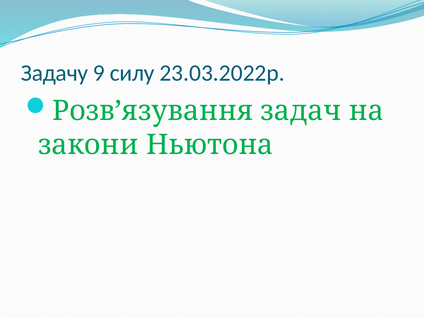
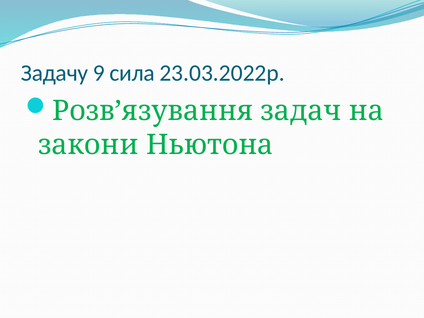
силу: силу -> сила (132, 73)
